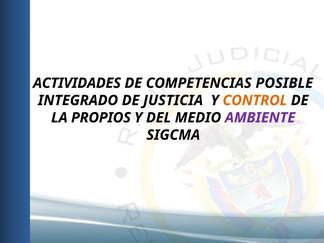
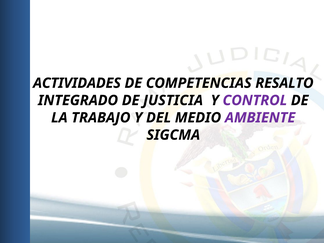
POSIBLE: POSIBLE -> RESALTO (284, 83)
CONTROL colour: orange -> purple (255, 100)
PROPIOS: PROPIOS -> TRABAJO (101, 118)
